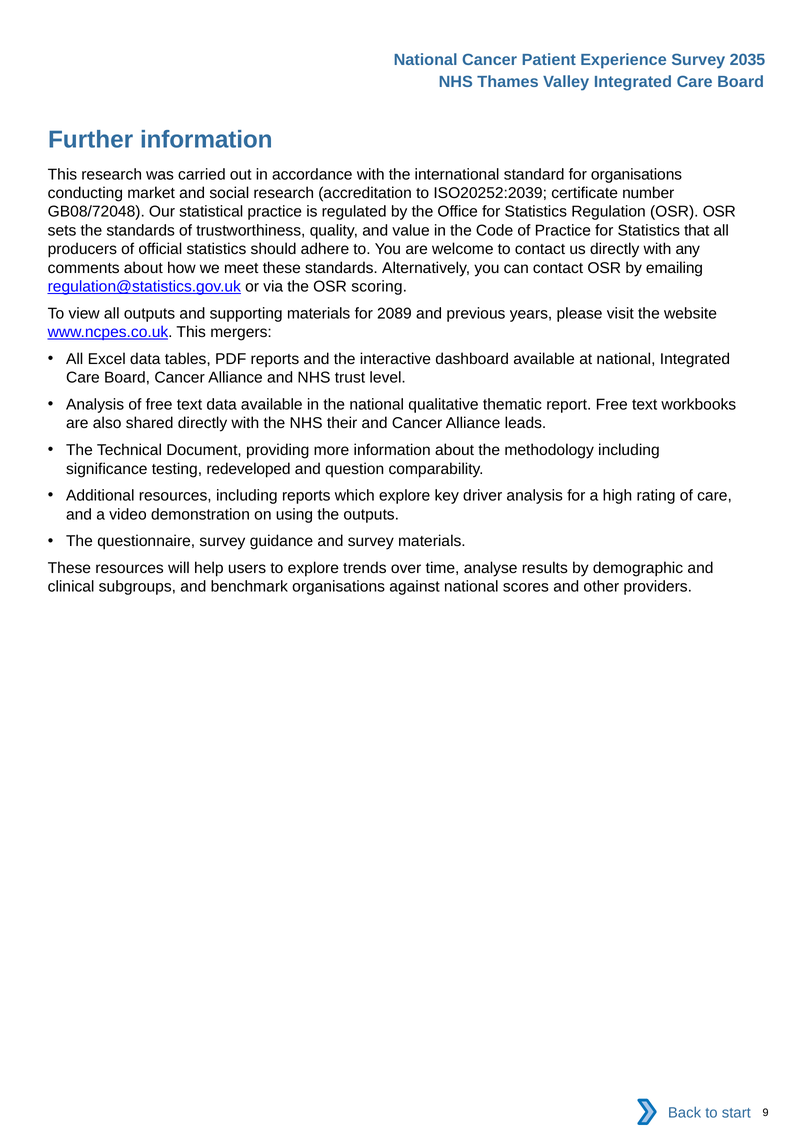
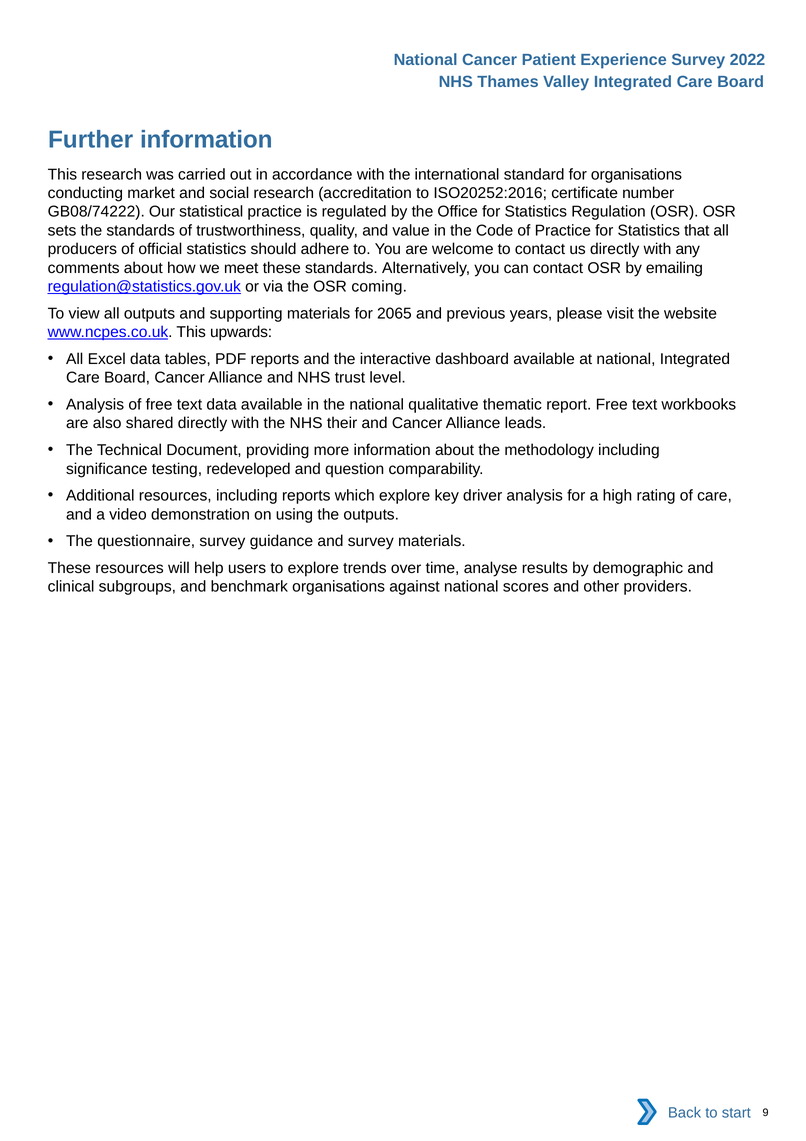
2035: 2035 -> 2022 (747, 60)
ISO20252:2039: ISO20252:2039 -> ISO20252:2016 (490, 193)
GB08/72048: GB08/72048 -> GB08/74222 (96, 212)
scoring: scoring -> coming (379, 287)
2089: 2089 -> 2065 (394, 313)
mergers: mergers -> upwards (241, 332)
